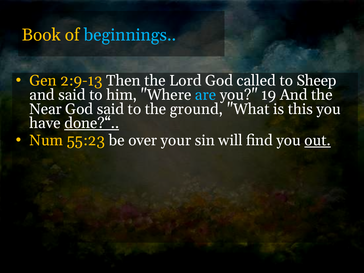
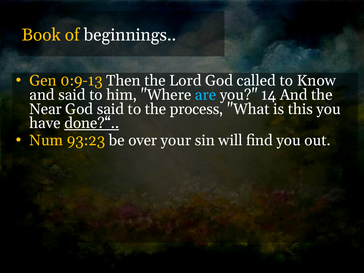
beginnings colour: light blue -> white (130, 35)
2:9-13: 2:9-13 -> 0:9-13 (82, 81)
Sheep: Sheep -> Know (316, 81)
19: 19 -> 14 (269, 95)
ground: ground -> process (197, 109)
55:23: 55:23 -> 93:23 (86, 140)
out underline: present -> none (318, 140)
